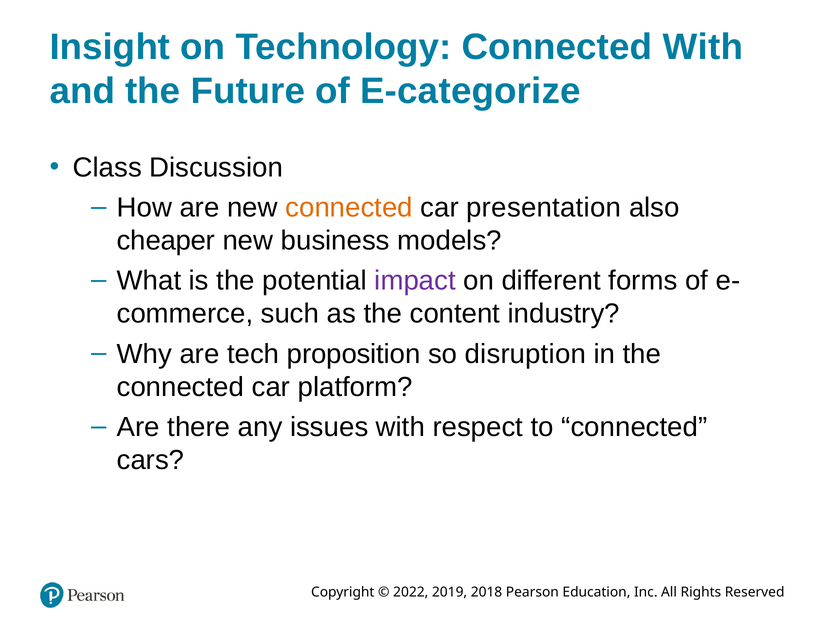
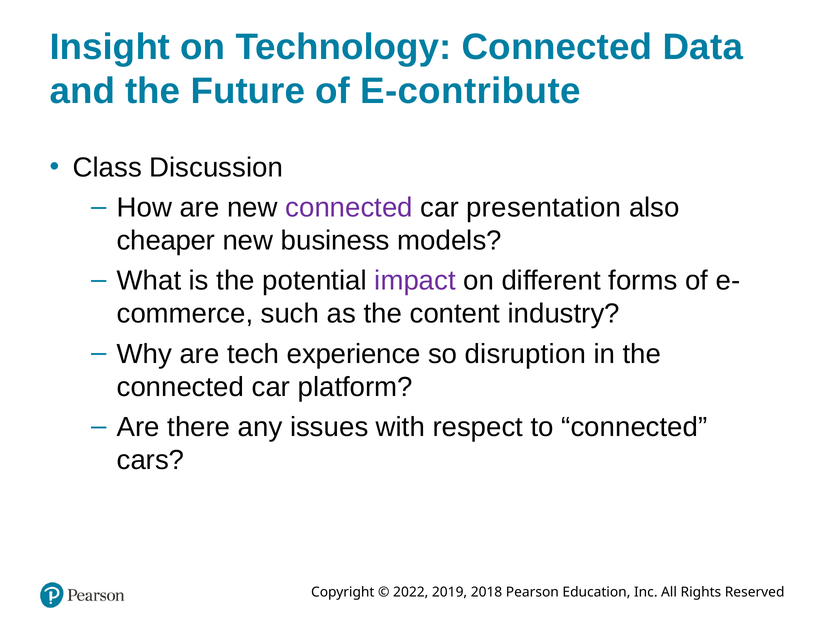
Connected With: With -> Data (703, 47)
E-categorize: E-categorize -> E-contribute (470, 91)
connected colour: orange -> purple (349, 208)
proposition: proposition -> experience (354, 354)
